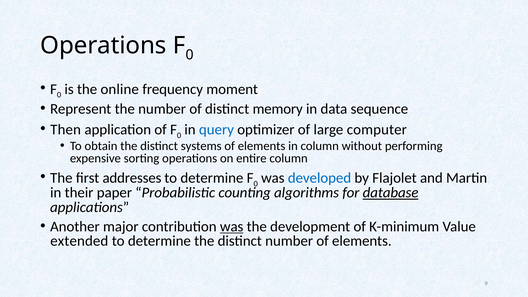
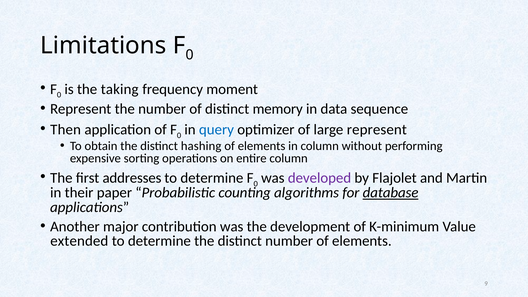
Operations: Operations -> Limitations (103, 45)
online: online -> taking (120, 89)
large computer: computer -> represent (377, 130)
systems: systems -> hashing (201, 146)
developed colour: blue -> purple (319, 178)
was underline: present -> none (232, 227)
